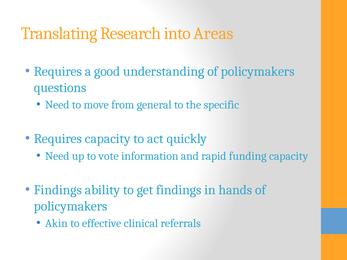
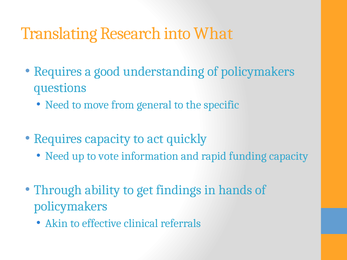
Areas: Areas -> What (213, 33)
Findings: Findings -> Through (58, 190)
